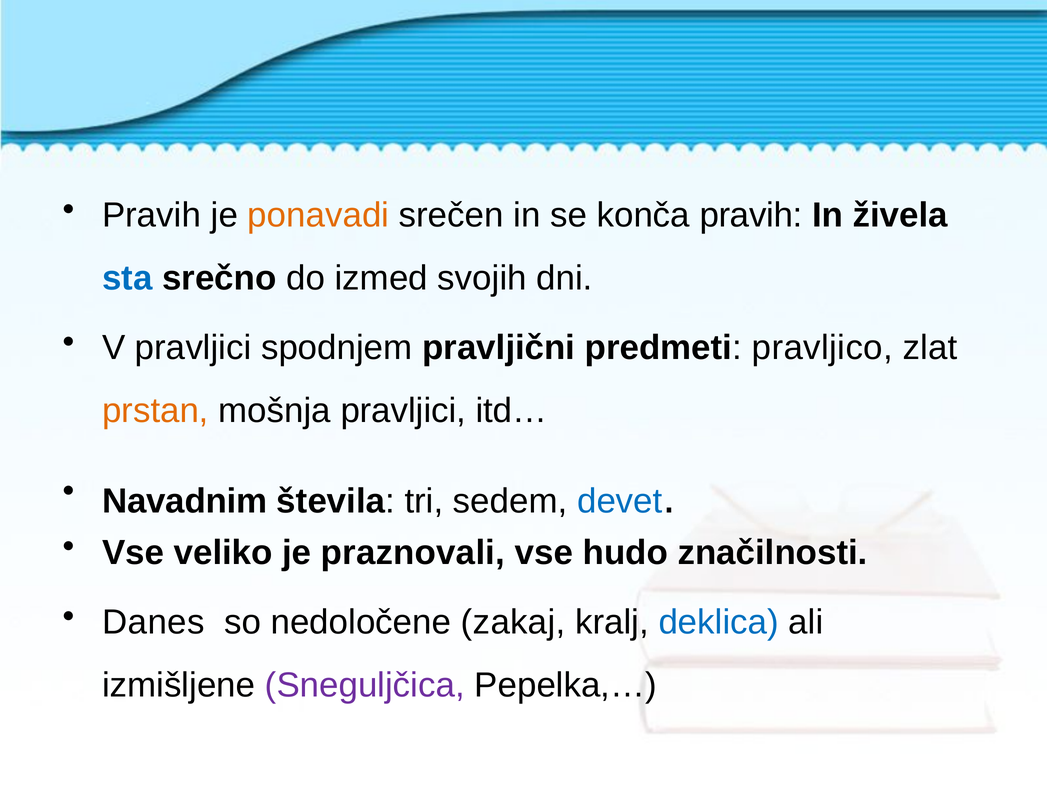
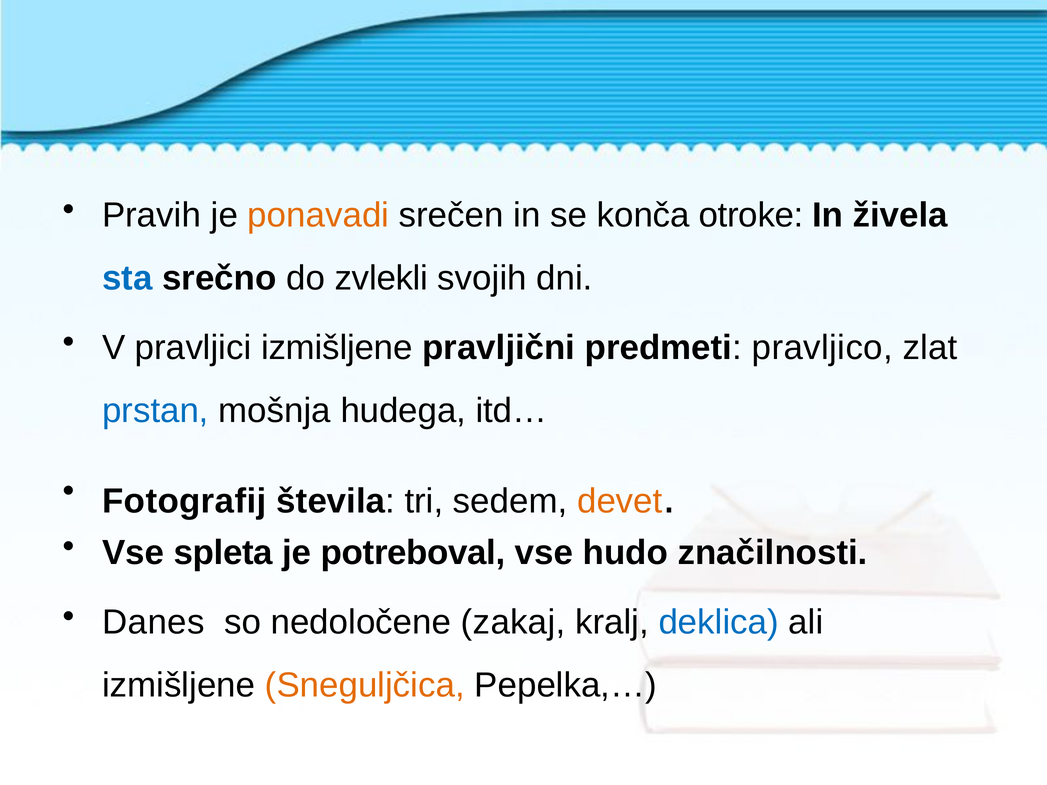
konča pravih: pravih -> otroke (751, 215)
izmed: izmed -> zvlekli (381, 278)
pravljici spodnjem: spodnjem -> izmišljene (337, 348)
prstan colour: orange -> blue (155, 411)
mošnja pravljici: pravljici -> hudega (403, 411)
Navadnim: Navadnim -> Fotografij (184, 502)
devet colour: blue -> orange (620, 502)
veliko: veliko -> spleta (223, 553)
praznovali: praznovali -> potreboval (413, 553)
Sneguljčica colour: purple -> orange (365, 685)
